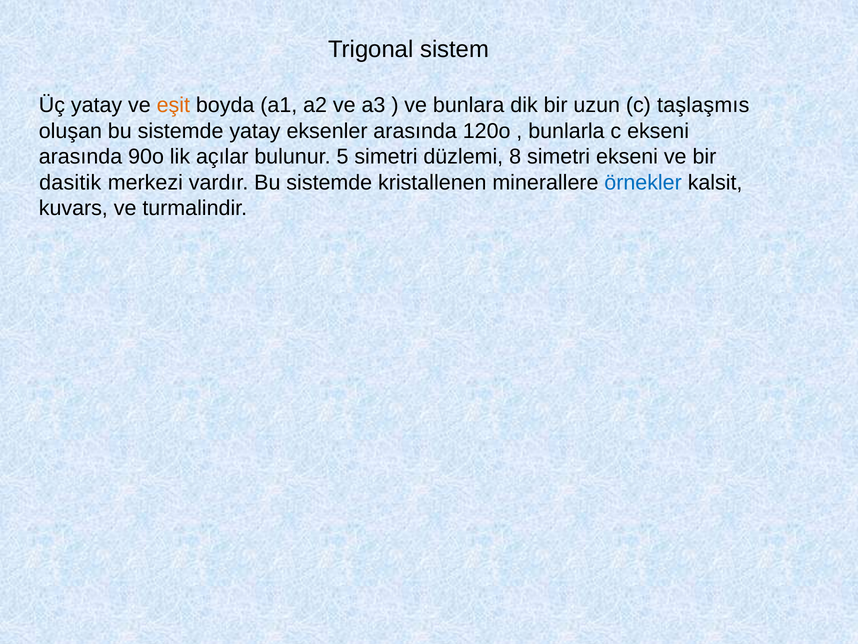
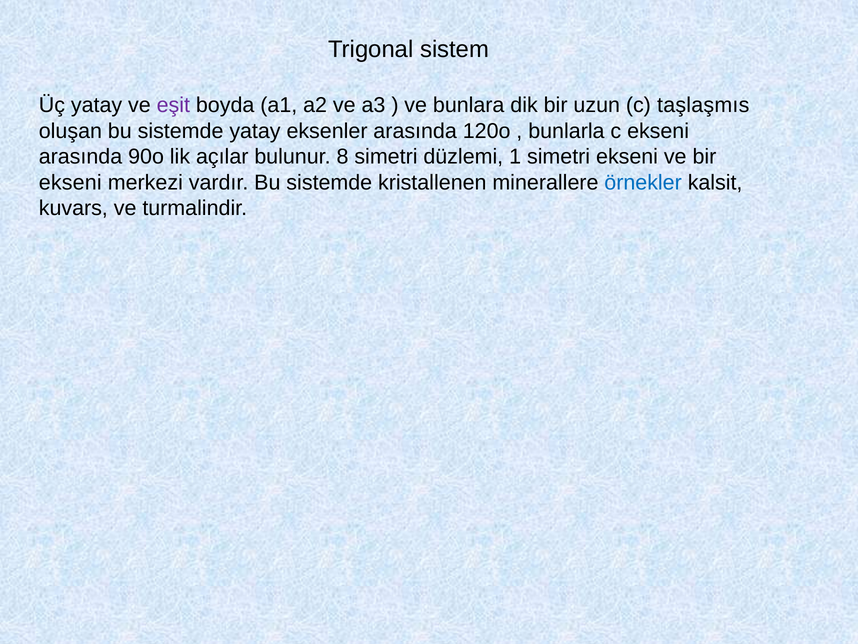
eşit colour: orange -> purple (173, 105)
5: 5 -> 8 (342, 157)
8: 8 -> 1 (515, 157)
dasitik: dasitik -> ekseni (70, 182)
